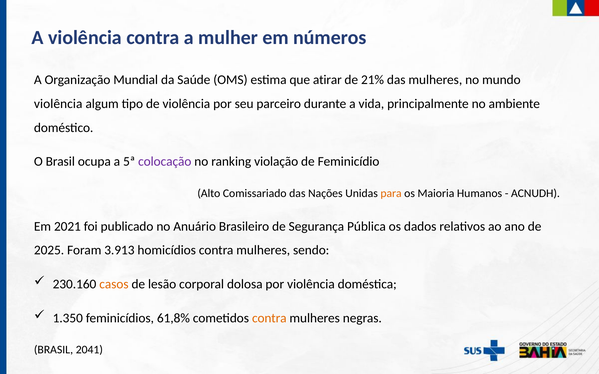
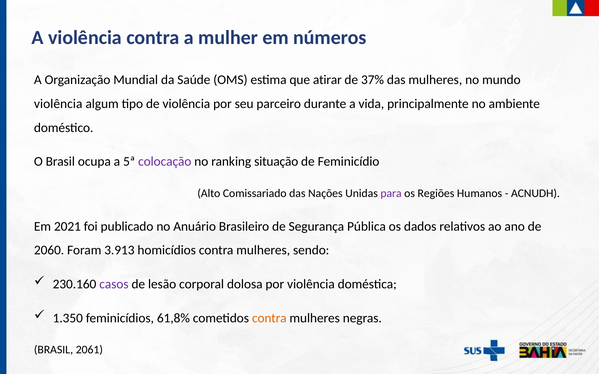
21%: 21% -> 37% (373, 80)
violação: violação -> situação (276, 162)
para colour: orange -> purple (391, 194)
Maioria: Maioria -> Regiões (436, 194)
2025: 2025 -> 2060 (49, 250)
casos colour: orange -> purple (114, 284)
2041: 2041 -> 2061 (89, 350)
